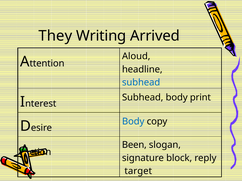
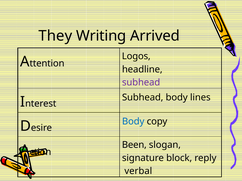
Aloud: Aloud -> Logos (136, 56)
subhead colour: blue -> purple (141, 83)
print: print -> lines (200, 98)
target: target -> verbal (138, 171)
